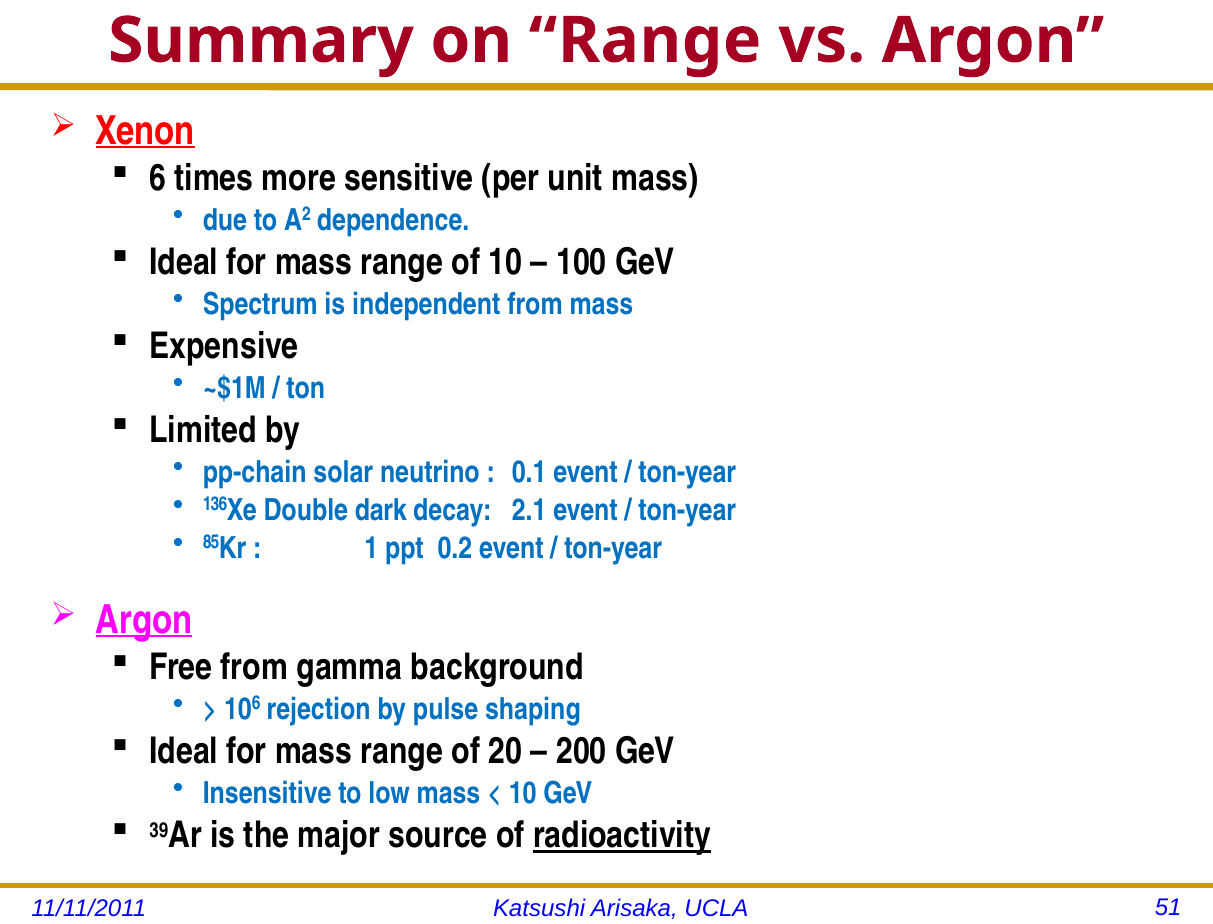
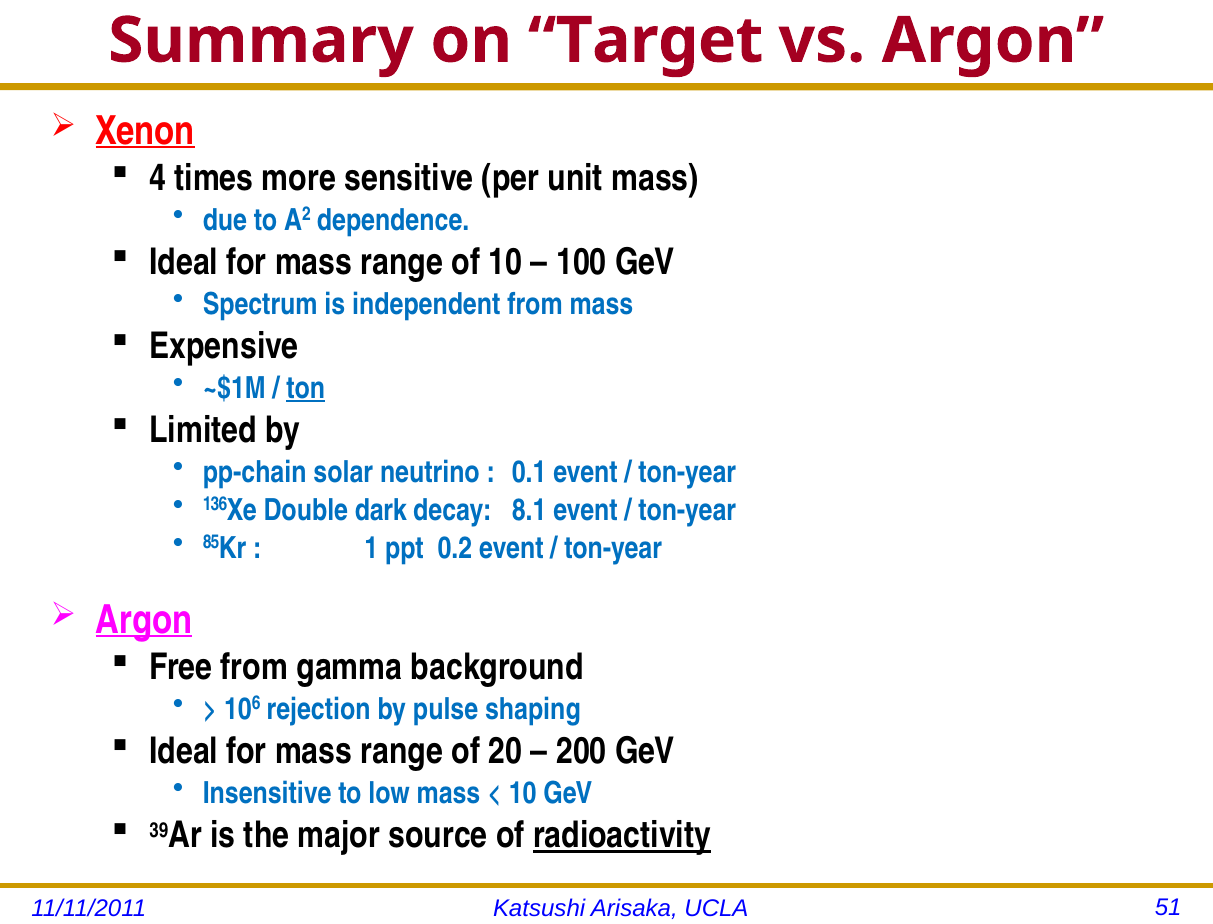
on Range: Range -> Target (646, 41)
6: 6 -> 4 (158, 179)
ton underline: none -> present (306, 388)
2.1: 2.1 -> 8.1 (529, 510)
